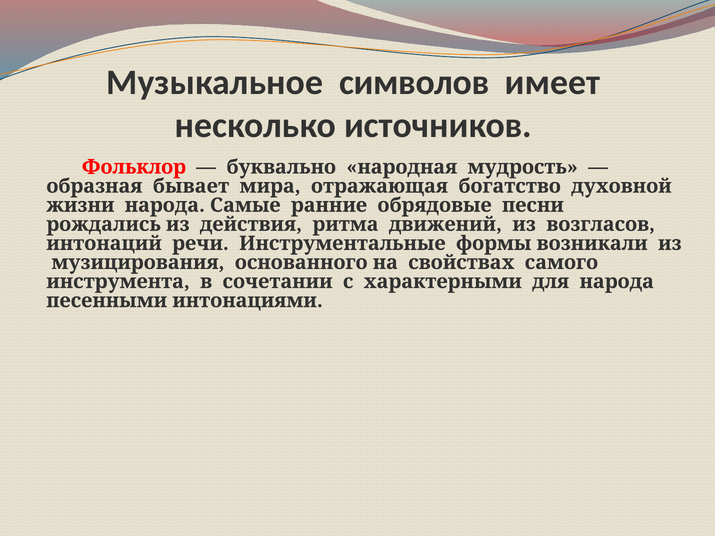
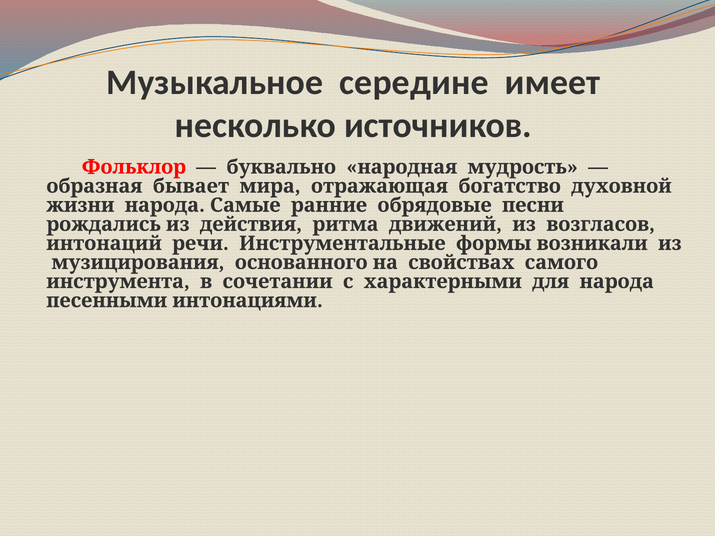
символов: символов -> середине (414, 83)
